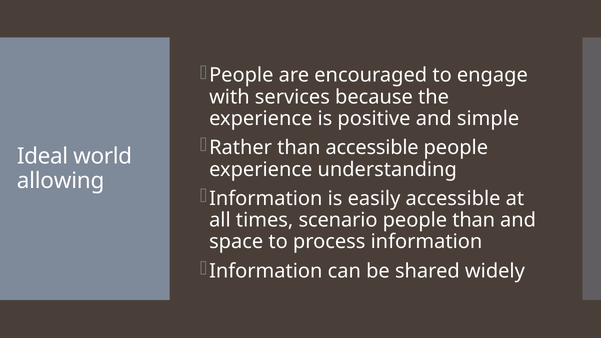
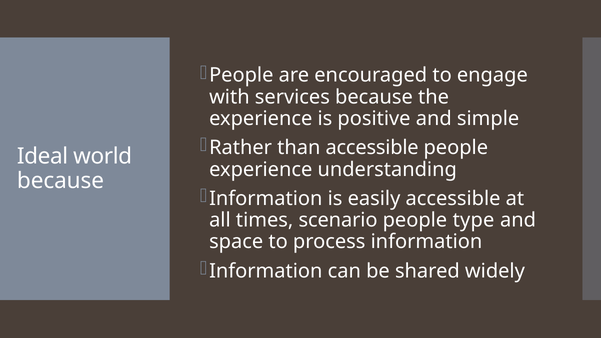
allowing: allowing -> because (61, 181)
people than: than -> type (473, 220)
